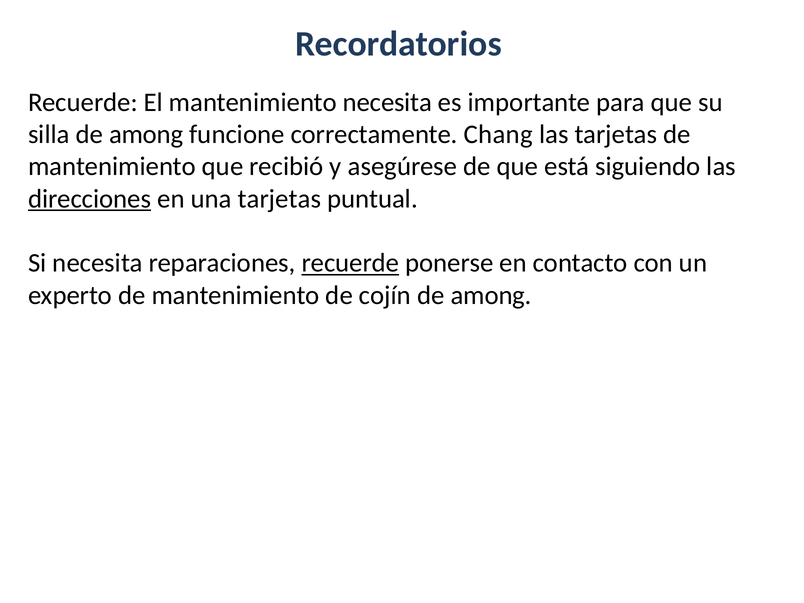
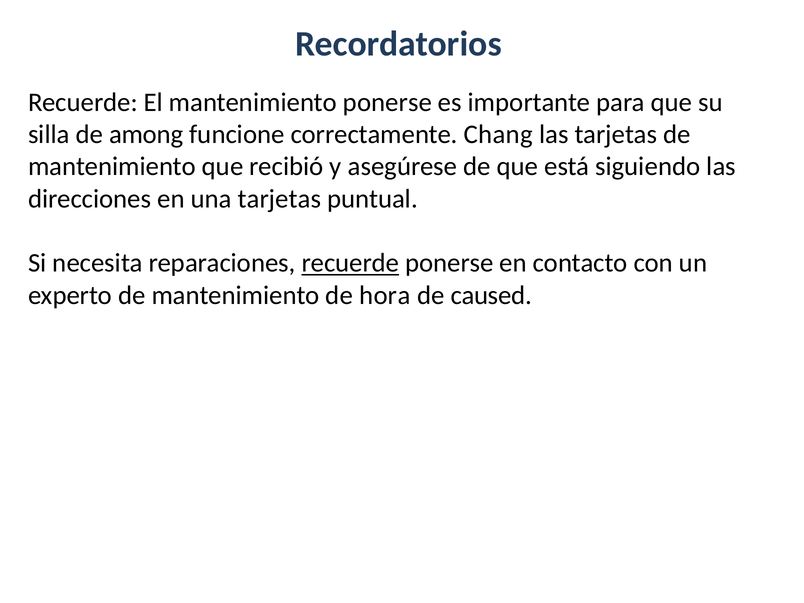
mantenimiento necesita: necesita -> ponerse (387, 102)
direcciones underline: present -> none (90, 199)
cojín: cojín -> hora (385, 295)
among: among -> caused (491, 295)
